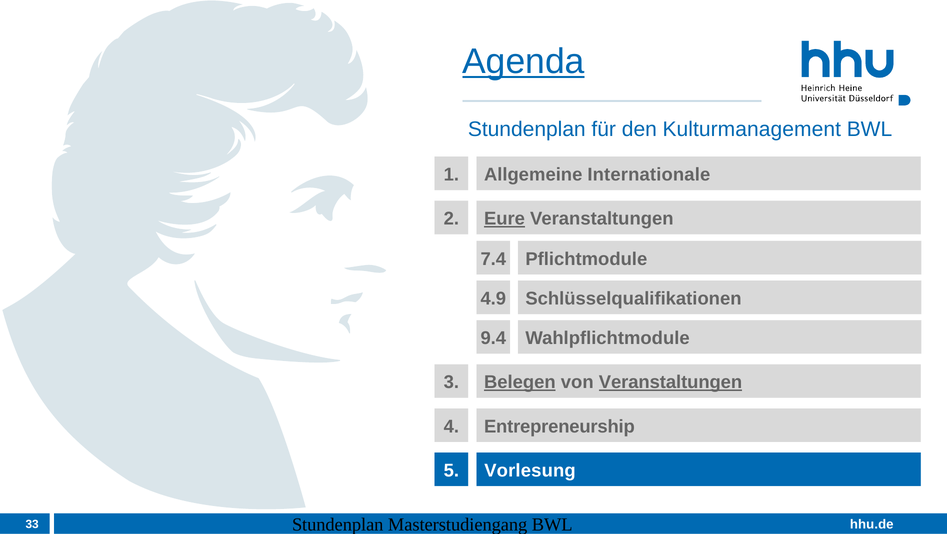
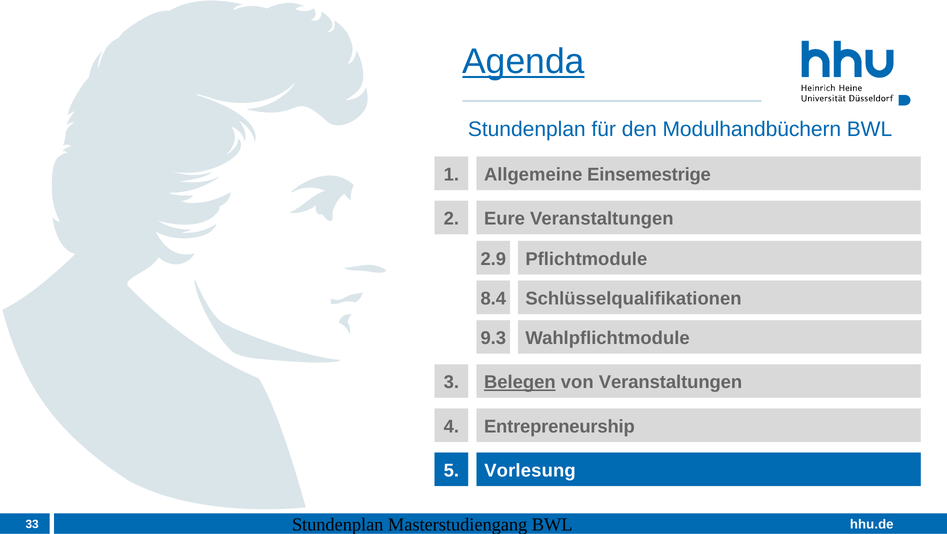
Kulturmanagement: Kulturmanagement -> Modulhandbüchern (752, 129)
Internationale: Internationale -> Einsemestrige (649, 174)
Eure underline: present -> none (505, 219)
7.4: 7.4 -> 2.9 (493, 259)
4.9: 4.9 -> 8.4 (493, 298)
9.4: 9.4 -> 9.3 (493, 338)
Veranstaltungen underline: present -> none (670, 382)
